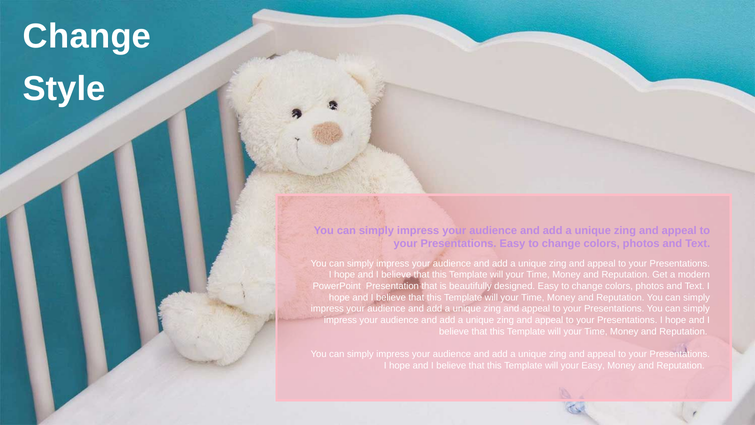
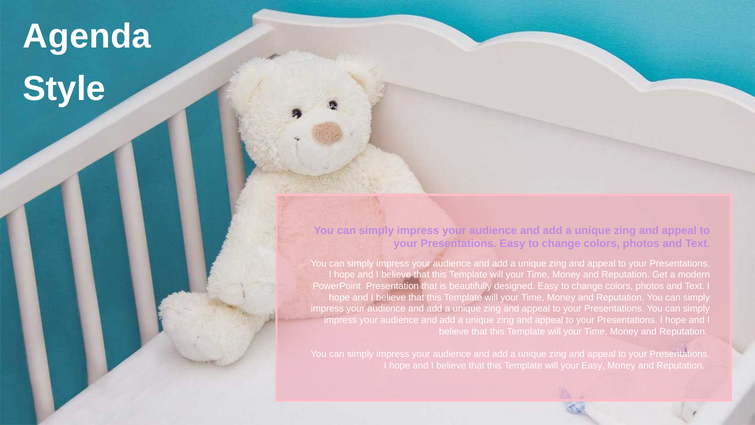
Change: Change -> Agenda (87, 36)
